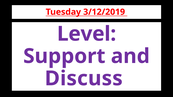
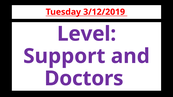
Discuss: Discuss -> Doctors (84, 79)
